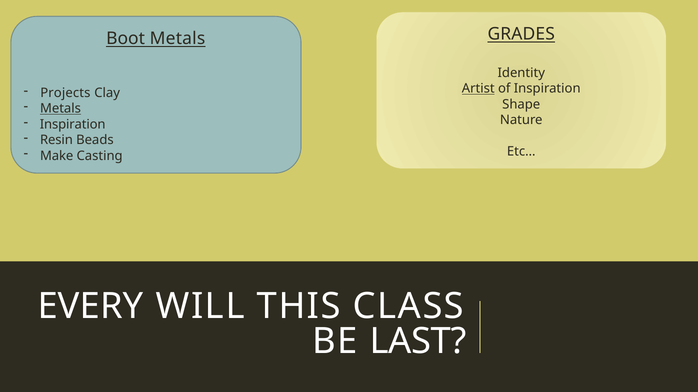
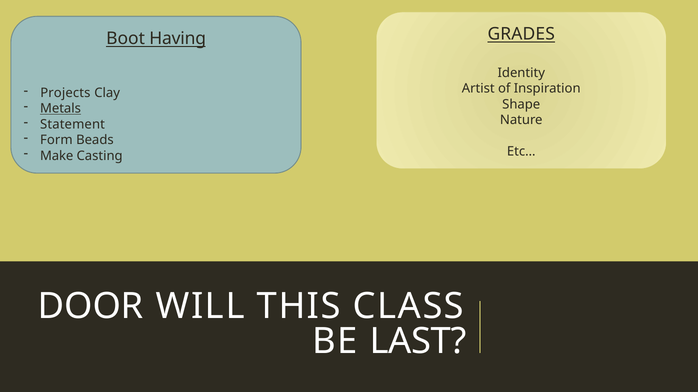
Boot Metals: Metals -> Having (178, 38)
Artist underline: present -> none (478, 89)
Inspiration: Inspiration -> Statement (73, 125)
Resin: Resin -> Form (56, 140)
EVERY: EVERY -> DOOR (91, 307)
